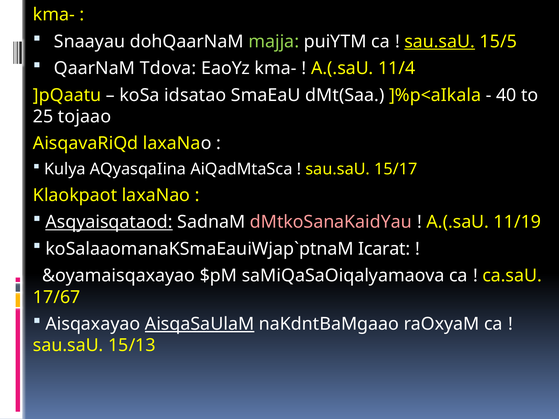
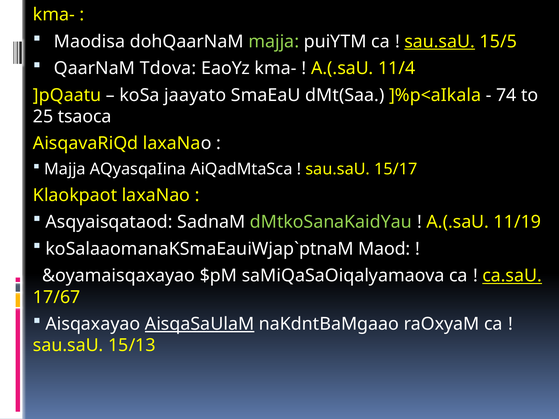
Snaayau: Snaayau -> Maodisa (90, 42)
idsatao: idsatao -> jaayato (195, 95)
40: 40 -> 74 (506, 95)
tojaao: tojaao -> tsaoca (85, 117)
Kulya: Kulya -> Majja (65, 169)
Asqyaisqataod underline: present -> none (109, 222)
dMtkoSanaKaidYau colour: pink -> light green (331, 222)
Icarat: Icarat -> Maod (384, 249)
ca.saU underline: none -> present (512, 276)
